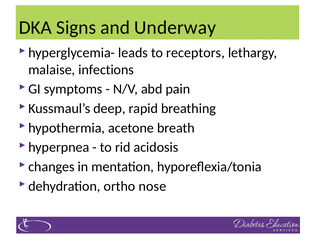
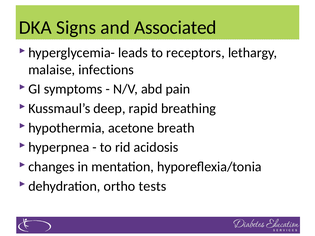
Underway: Underway -> Associated (175, 28)
nose: nose -> tests (153, 186)
